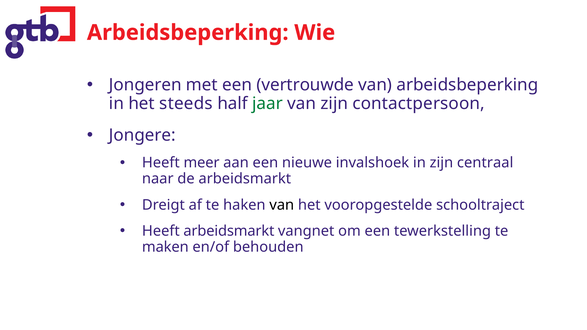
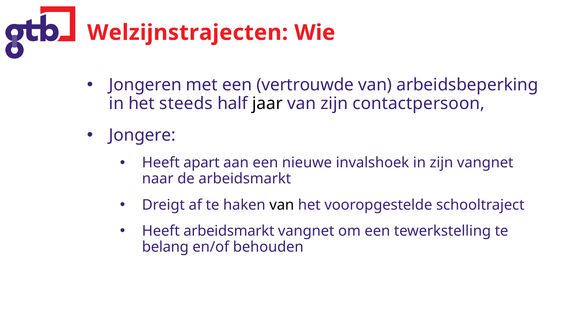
Arbeidsbeperking: Arbeidsbeperking -> Welzijnstrajecten (188, 33)
jaar colour: green -> black (268, 103)
meer: meer -> apart (202, 163)
zijn centraal: centraal -> vangnet (485, 163)
maken: maken -> belang (165, 247)
